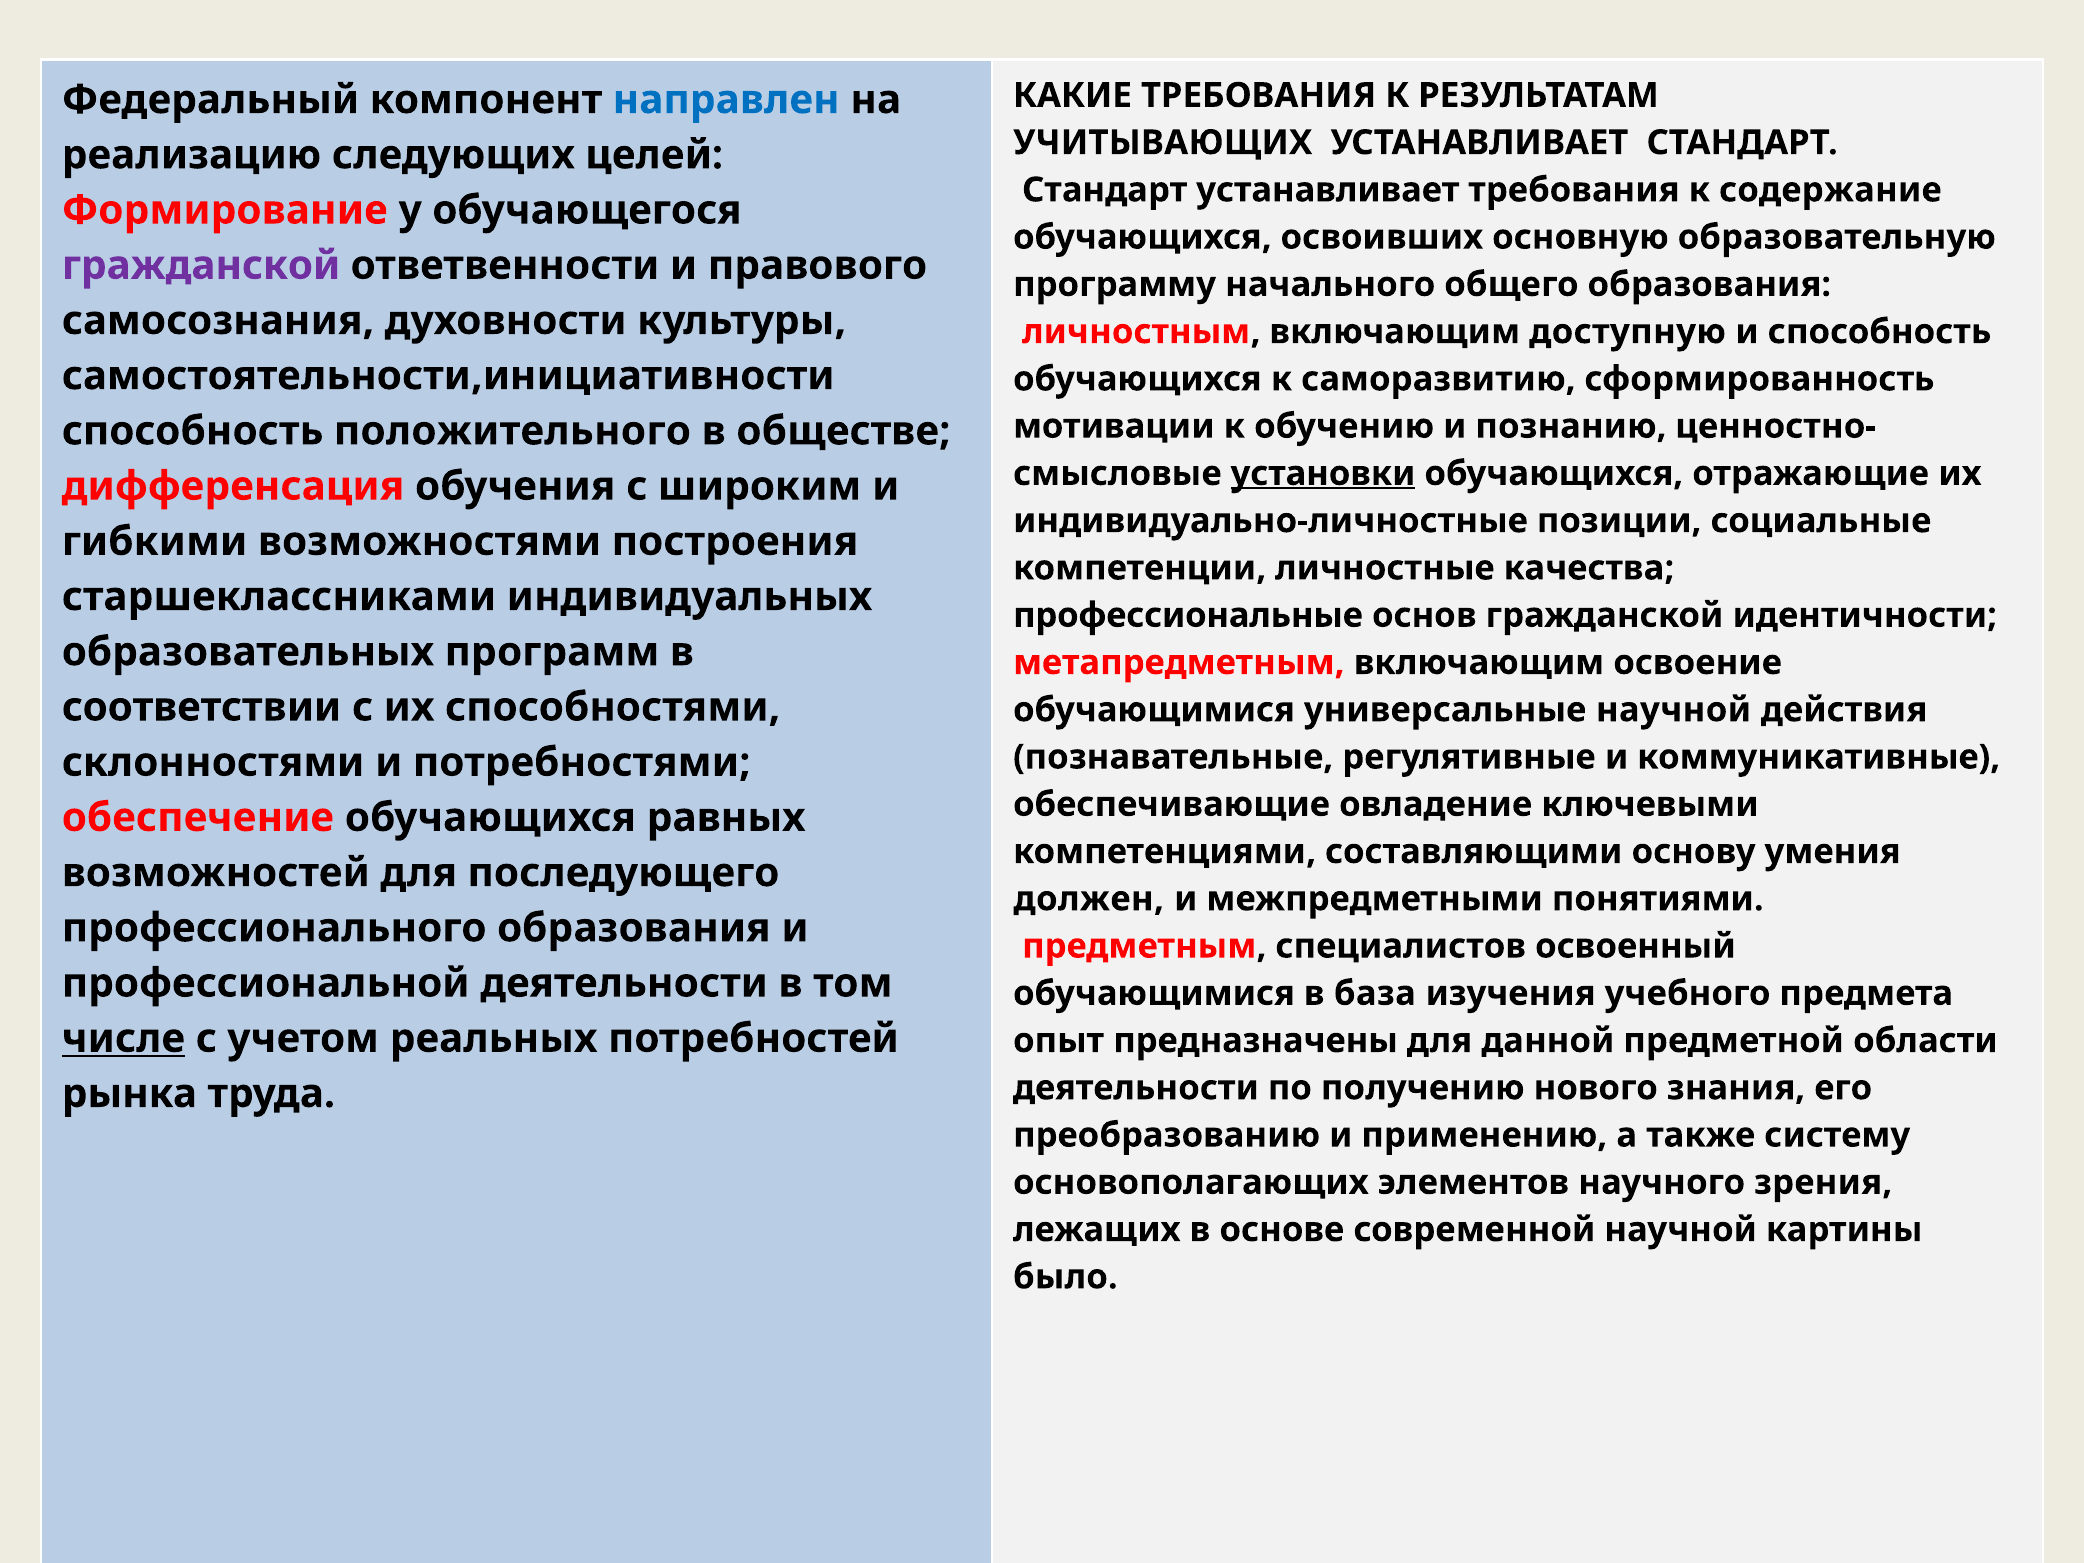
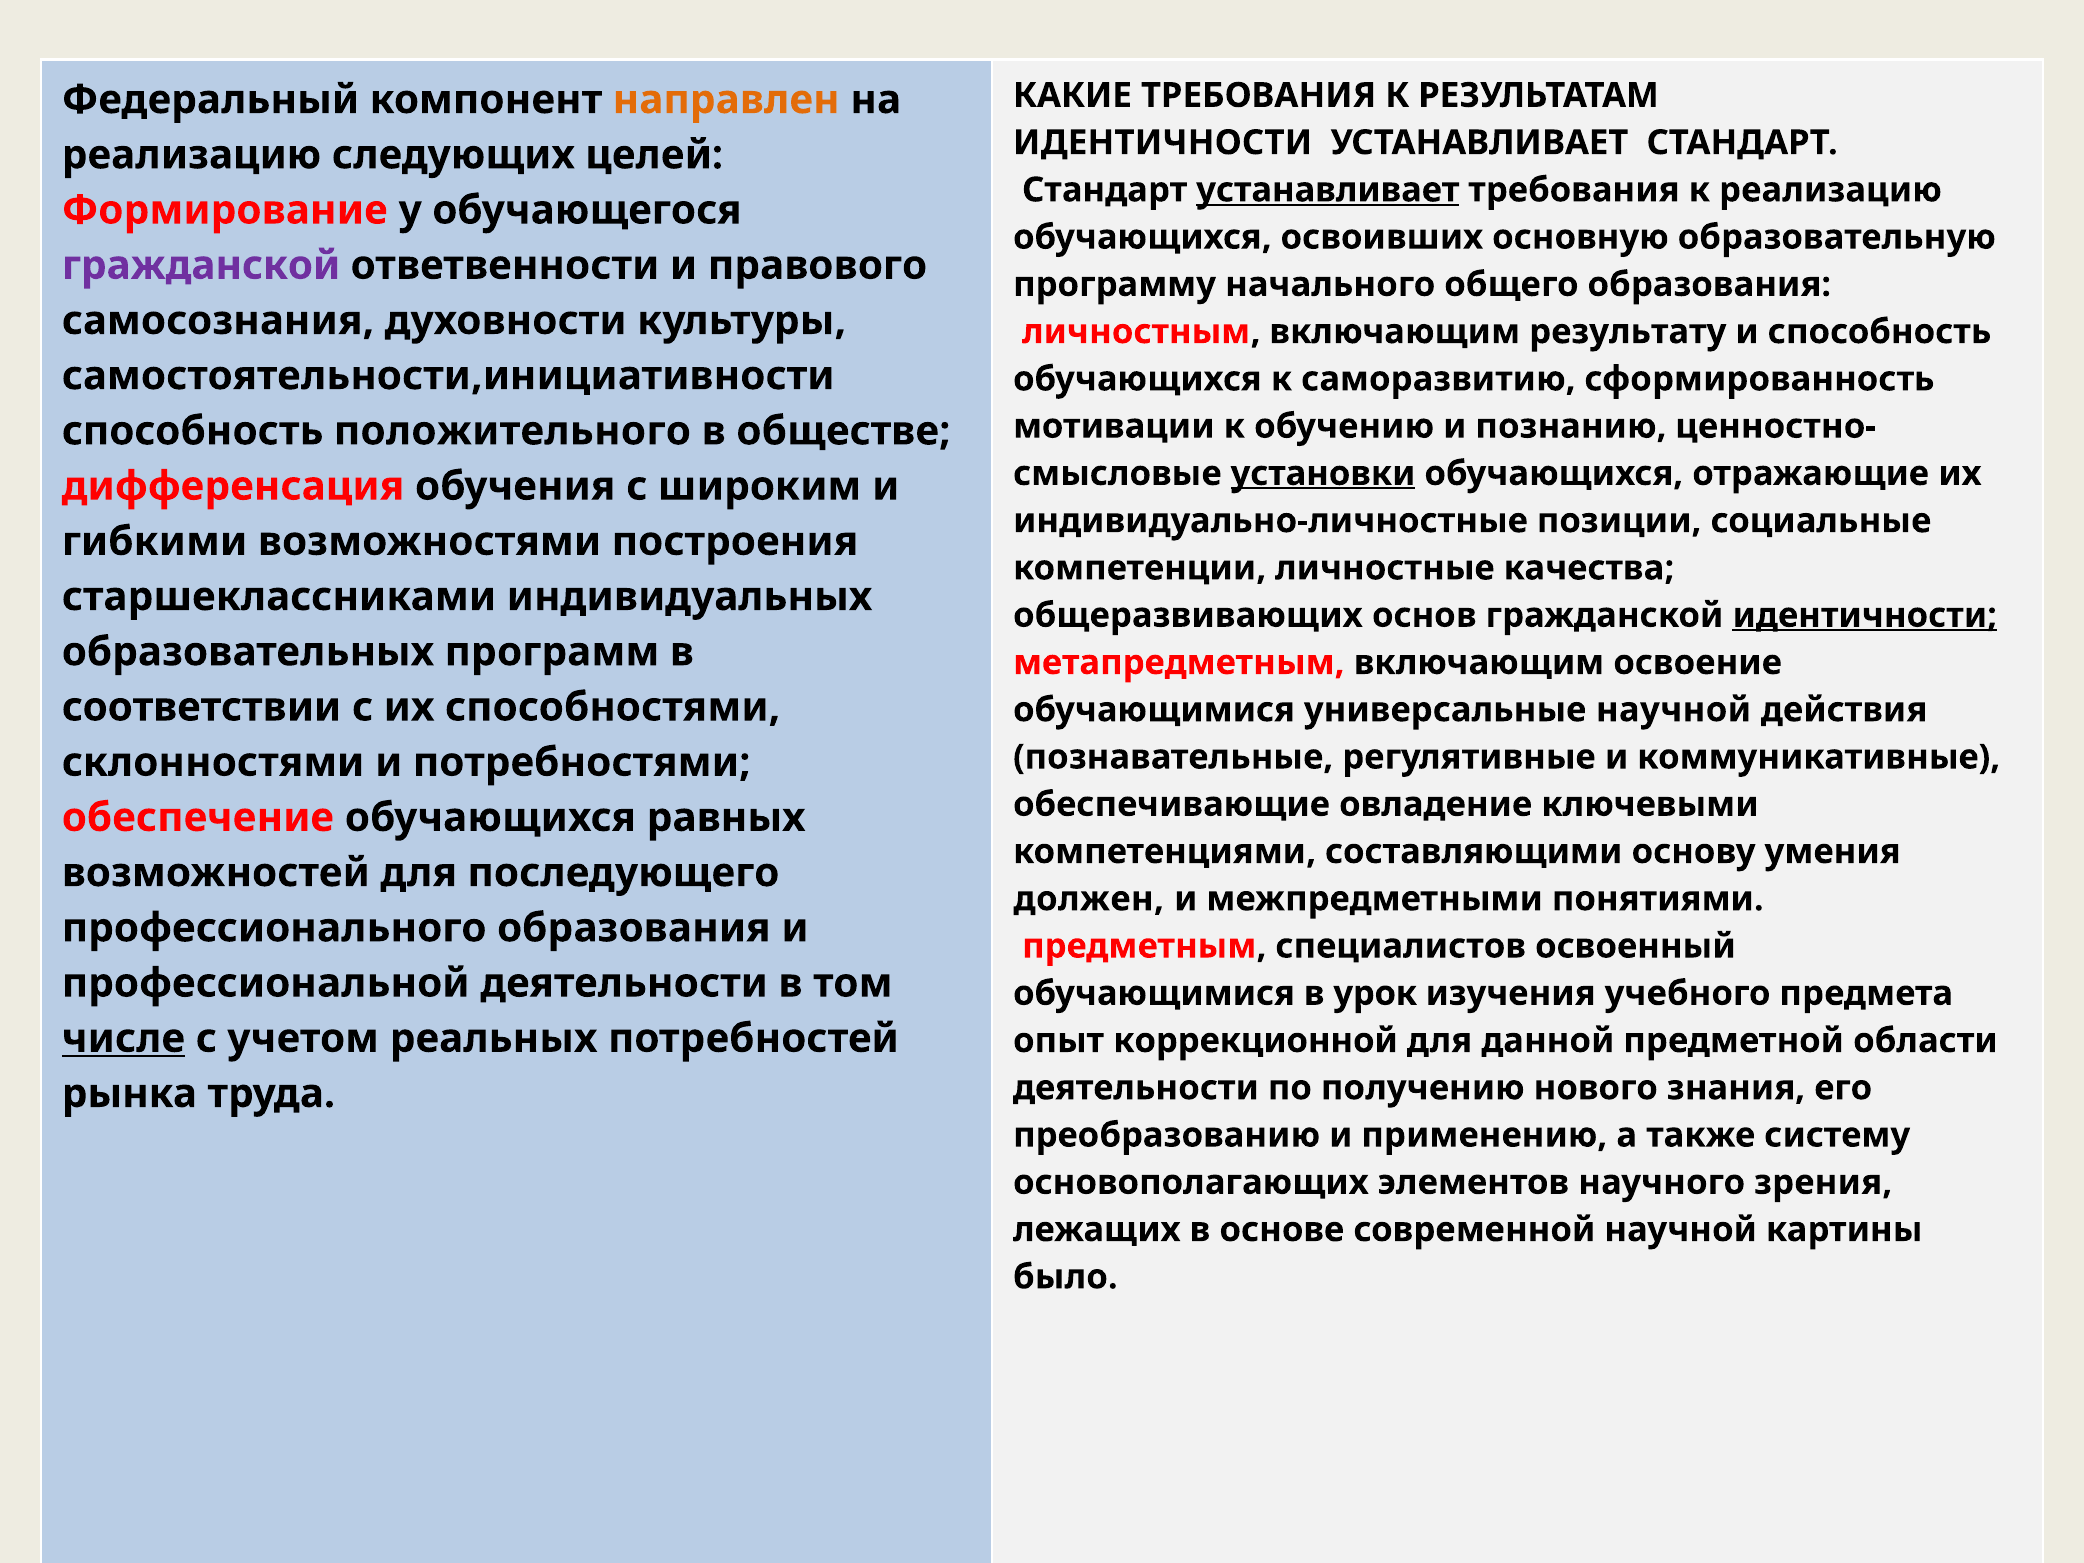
направлен colour: blue -> orange (726, 100)
УЧИТЫВАЮЩИХ: УЧИТЫВАЮЩИХ -> ИДЕНТИЧНОСТИ (1163, 143)
устанавливает underline: none -> present (1328, 190)
к содержание: содержание -> реализацию (1830, 190)
доступную: доступную -> результату (1628, 332)
профессиональные: профессиональные -> общеразвивающих (1188, 615)
идентичности underline: none -> present (1865, 615)
база: база -> урок (1375, 993)
предназначены: предназначены -> коррекционной (1256, 1041)
